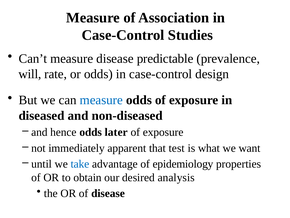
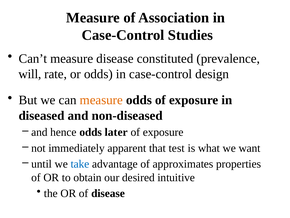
predictable: predictable -> constituted (165, 58)
measure colour: blue -> orange (101, 100)
epidemiology: epidemiology -> approximates (183, 164)
analysis: analysis -> intuitive (176, 177)
